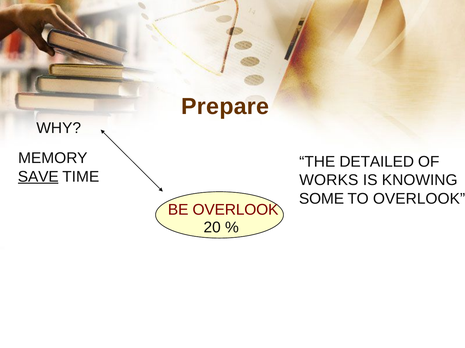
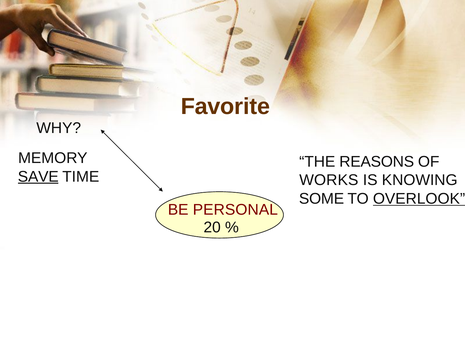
Prepare: Prepare -> Favorite (225, 107)
DETAILED: DETAILED -> REASONS (377, 162)
OVERLOOK underline: none -> present (419, 199)
BE OVERLOOK: OVERLOOK -> PERSONAL (235, 210)
